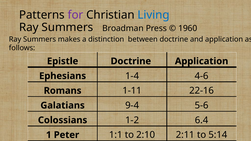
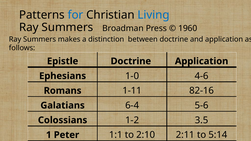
for colour: purple -> blue (75, 15)
1-4: 1-4 -> 1-0 (132, 76)
22-16: 22-16 -> 82-16 (202, 91)
9-4: 9-4 -> 6-4 (132, 106)
6.4: 6.4 -> 3.5 (202, 120)
